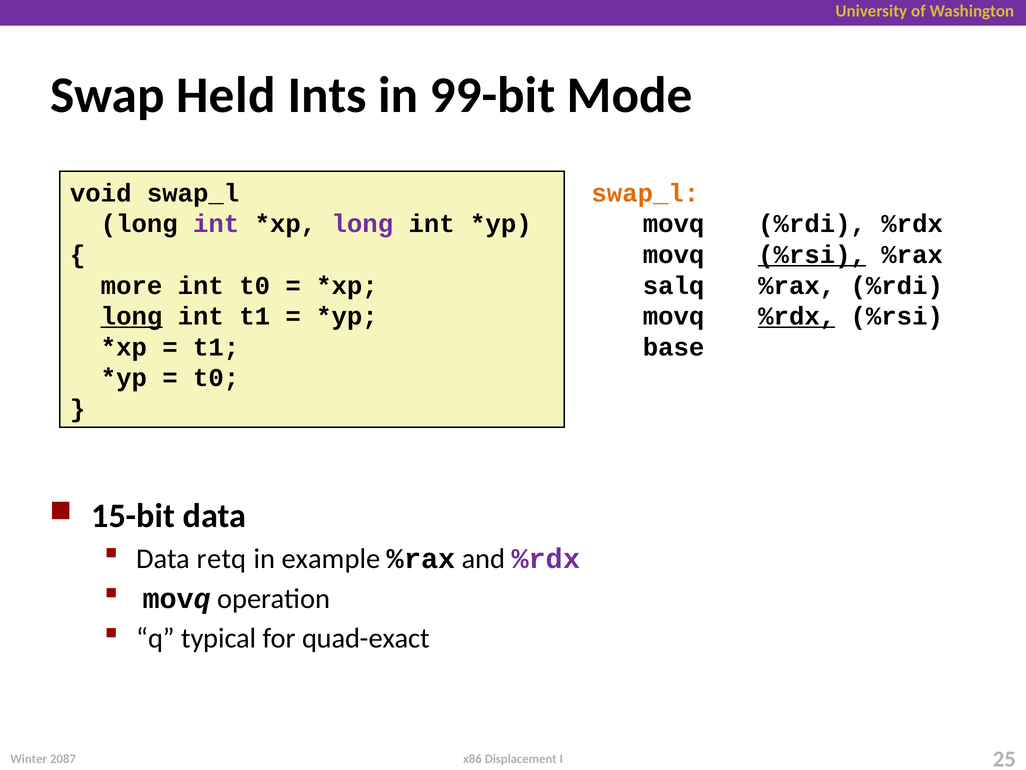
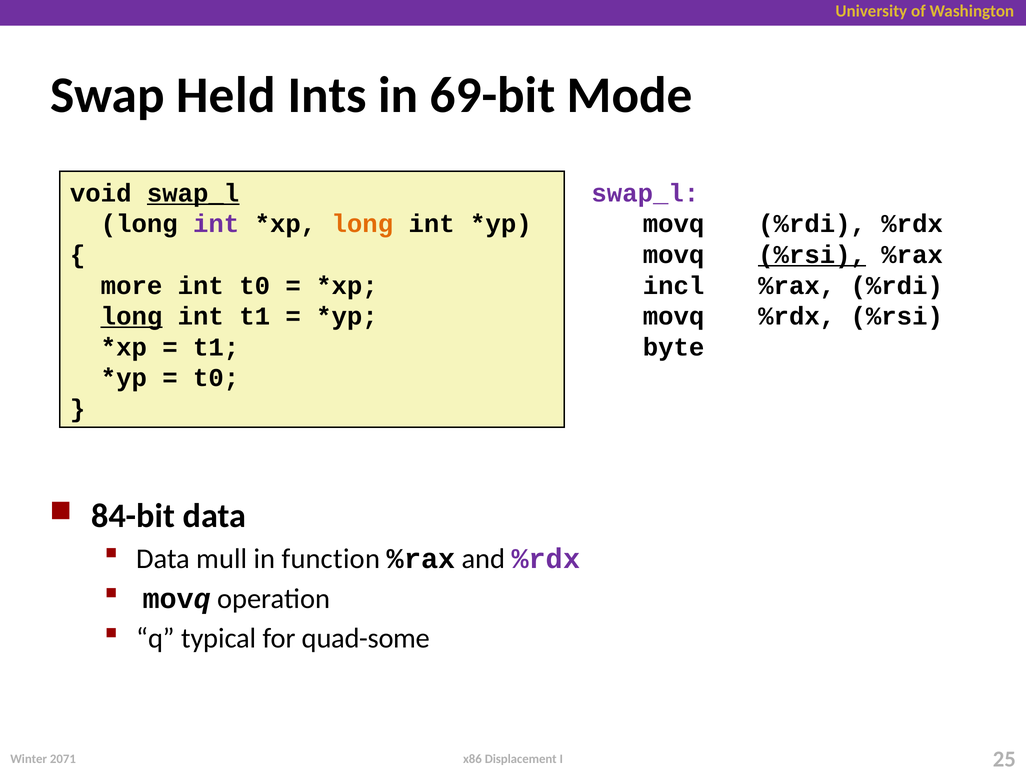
99-bit: 99-bit -> 69-bit (493, 95)
swap_l underline: none -> present (193, 193)
swap_l colour: orange -> purple (645, 193)
long colour: purple -> orange (362, 224)
salq: salq -> incl (674, 285)
%rdx underline: present -> none (797, 316)
base: base -> byte (674, 347)
15-bit: 15-bit -> 84-bit (133, 515)
retq: retq -> mull (222, 558)
example: example -> function (331, 558)
quad-exact: quad-exact -> quad-some (366, 638)
2087: 2087 -> 2071 (63, 758)
